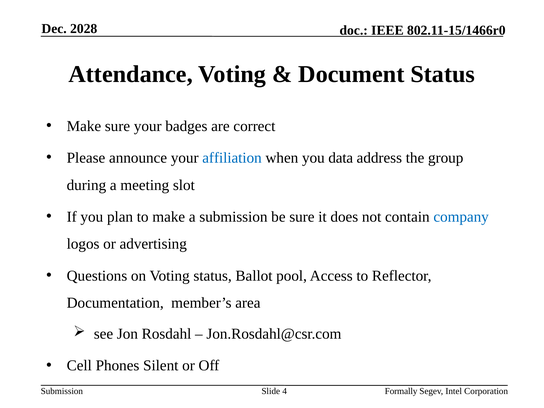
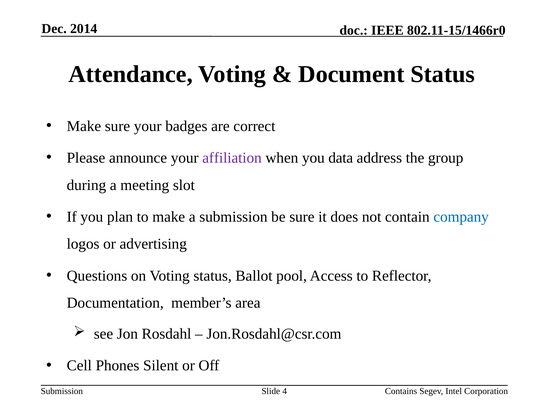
2028: 2028 -> 2014 (84, 29)
affiliation colour: blue -> purple (232, 158)
Formally: Formally -> Contains (401, 391)
